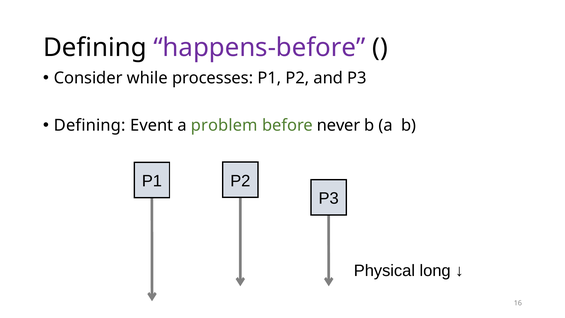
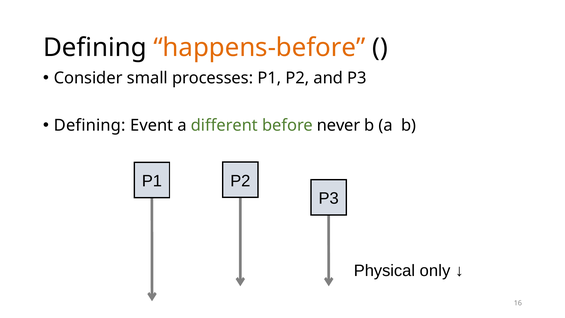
happens-before colour: purple -> orange (259, 47)
while: while -> small (147, 78)
problem: problem -> different (224, 125)
long: long -> only (435, 271)
